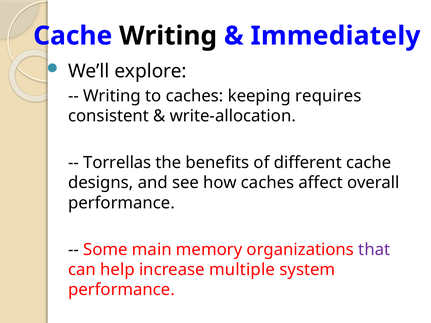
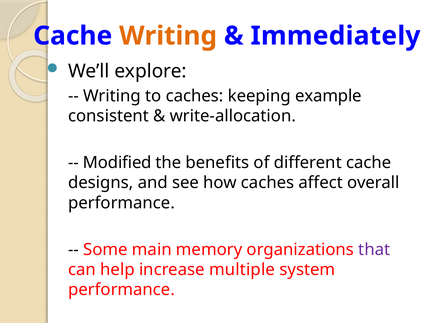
Writing colour: black -> orange (168, 36)
requires: requires -> example (328, 96)
Torrellas: Torrellas -> Modified (117, 163)
